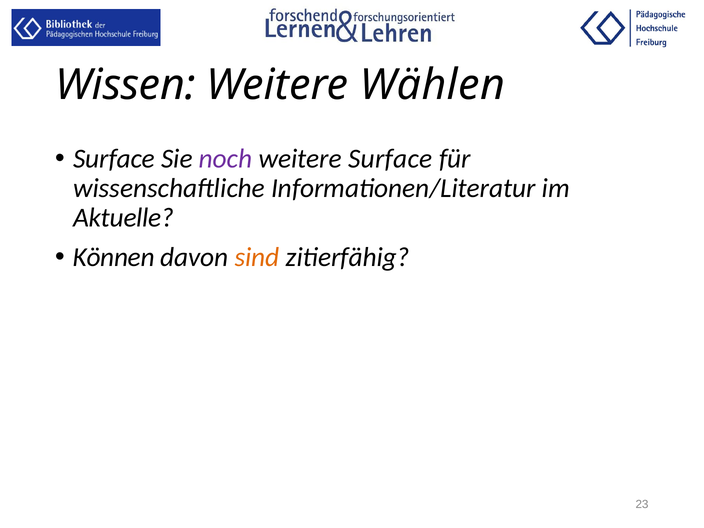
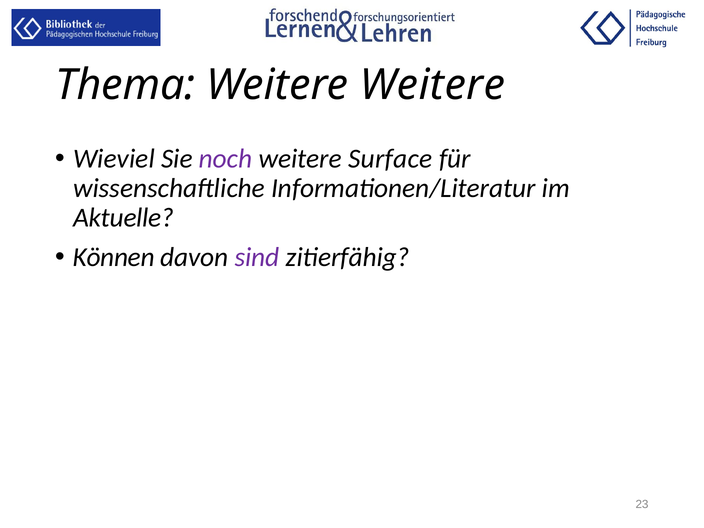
Wissen: Wissen -> Thema (125, 85)
Weitere Wählen: Wählen -> Weitere (432, 85)
Surface: Surface -> Wieviel (114, 159)
sind colour: orange -> purple (257, 257)
